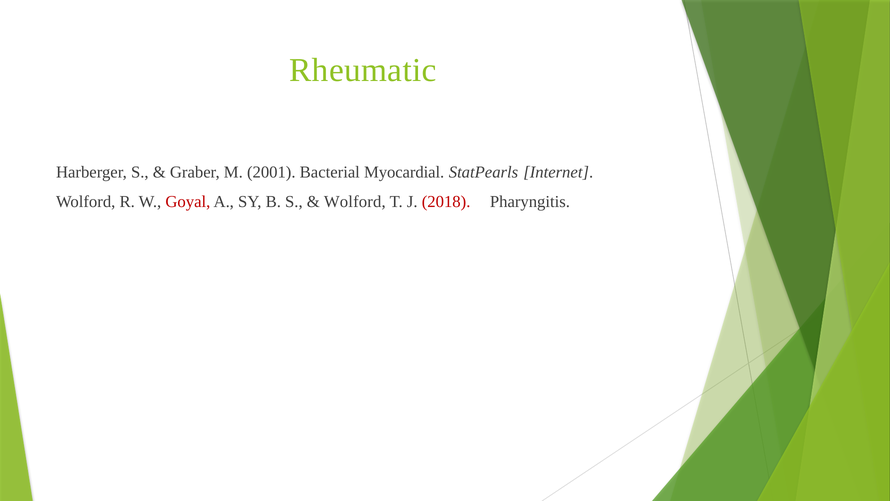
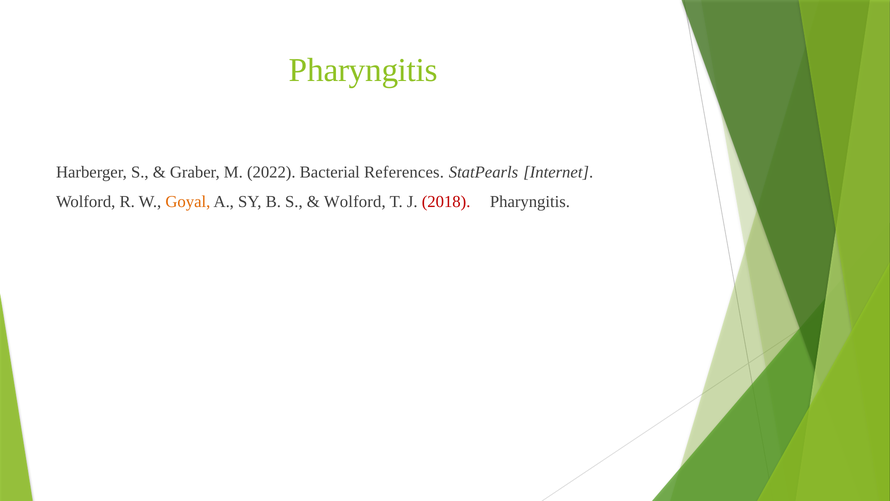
Rheumatic: Rheumatic -> Pharyngitis (363, 70)
2001: 2001 -> 2022 (271, 172)
Myocardial: Myocardial -> References (404, 172)
Goyal colour: red -> orange (188, 202)
